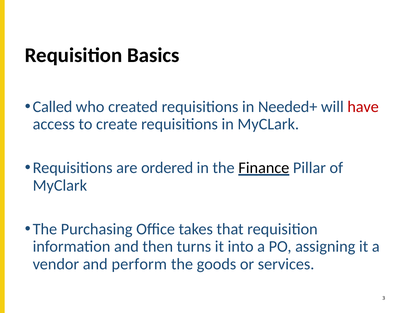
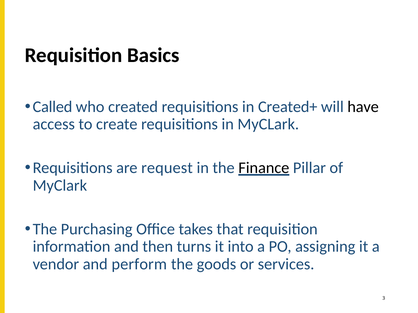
Needed+: Needed+ -> Created+ (288, 107)
have colour: red -> black (363, 107)
ordered: ordered -> request (167, 168)
